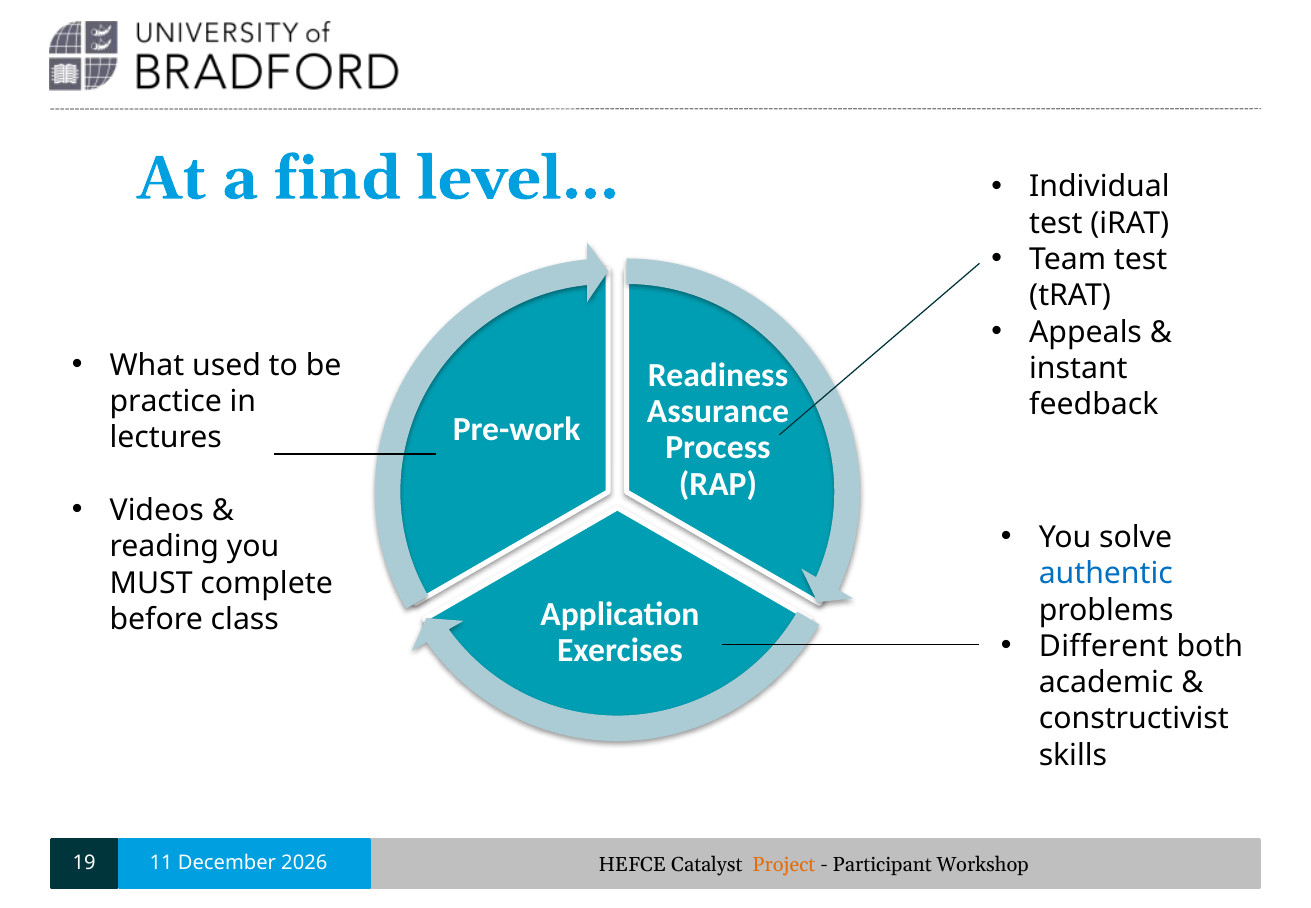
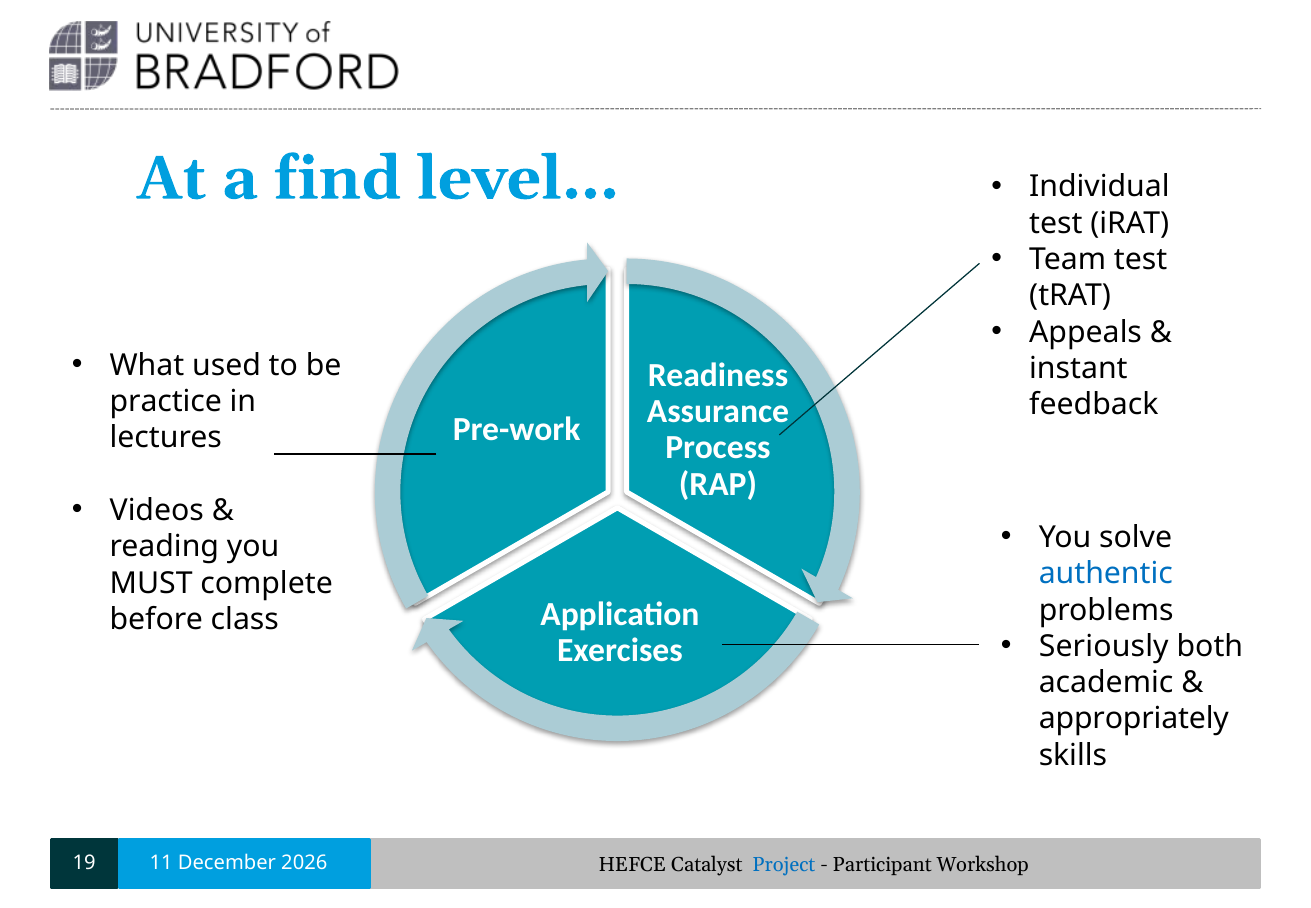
Different: Different -> Seriously (1104, 646)
constructivist: constructivist -> appropriately (1134, 719)
Project colour: orange -> blue (784, 864)
